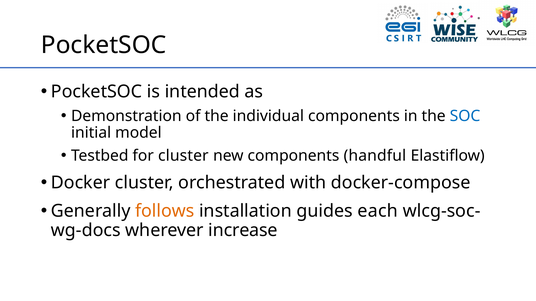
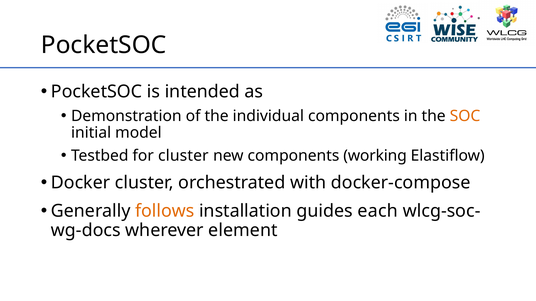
SOC colour: blue -> orange (465, 116)
handful: handful -> working (375, 156)
increase: increase -> element (243, 231)
